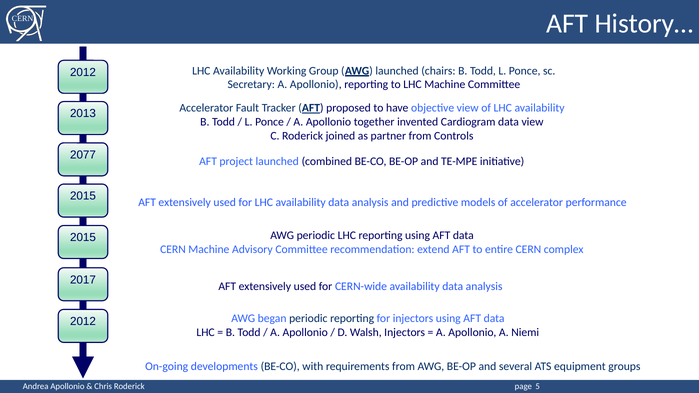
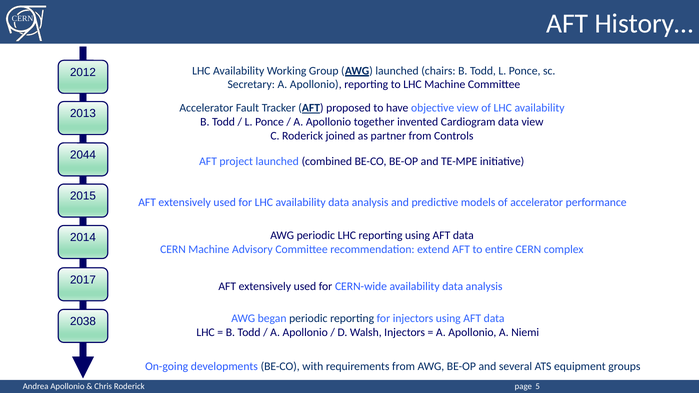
2077: 2077 -> 2044 (83, 155)
2015: 2015 -> 2014 (83, 238)
2012: 2012 -> 2038 (83, 322)
